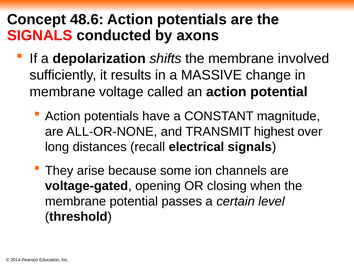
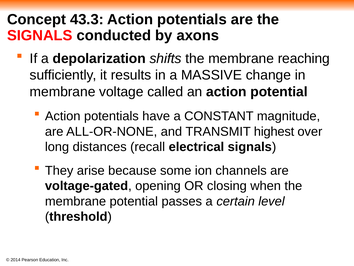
48.6: 48.6 -> 43.3 (87, 19)
involved: involved -> reaching (304, 59)
